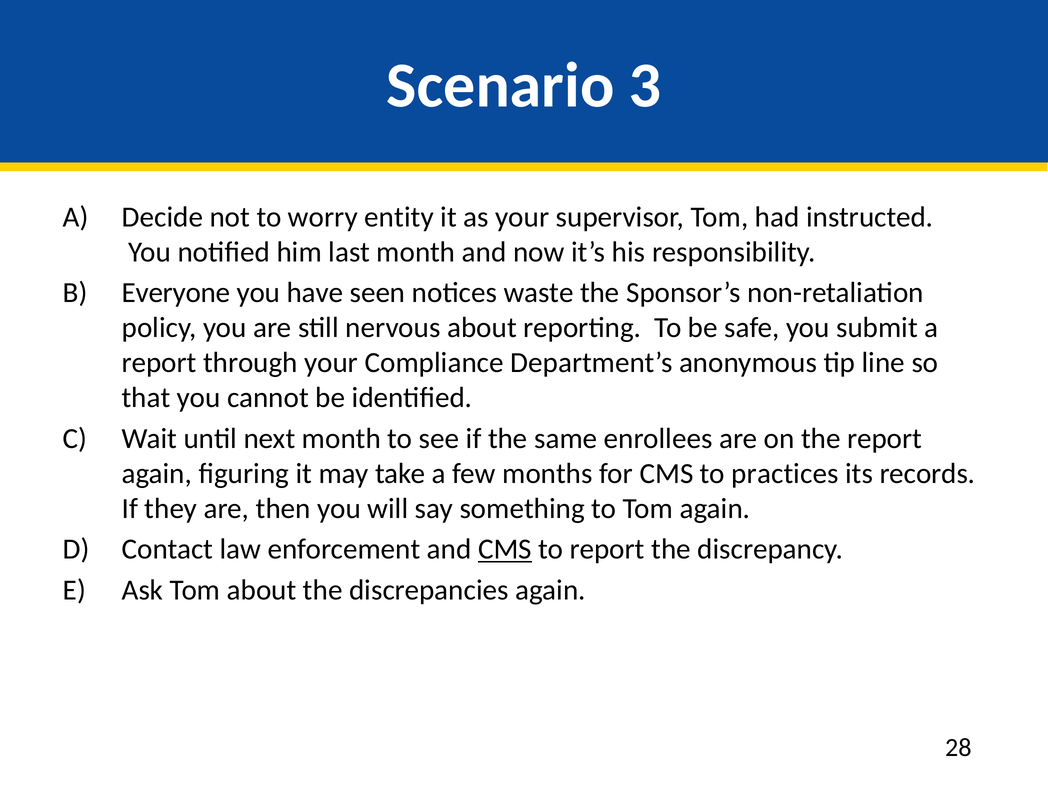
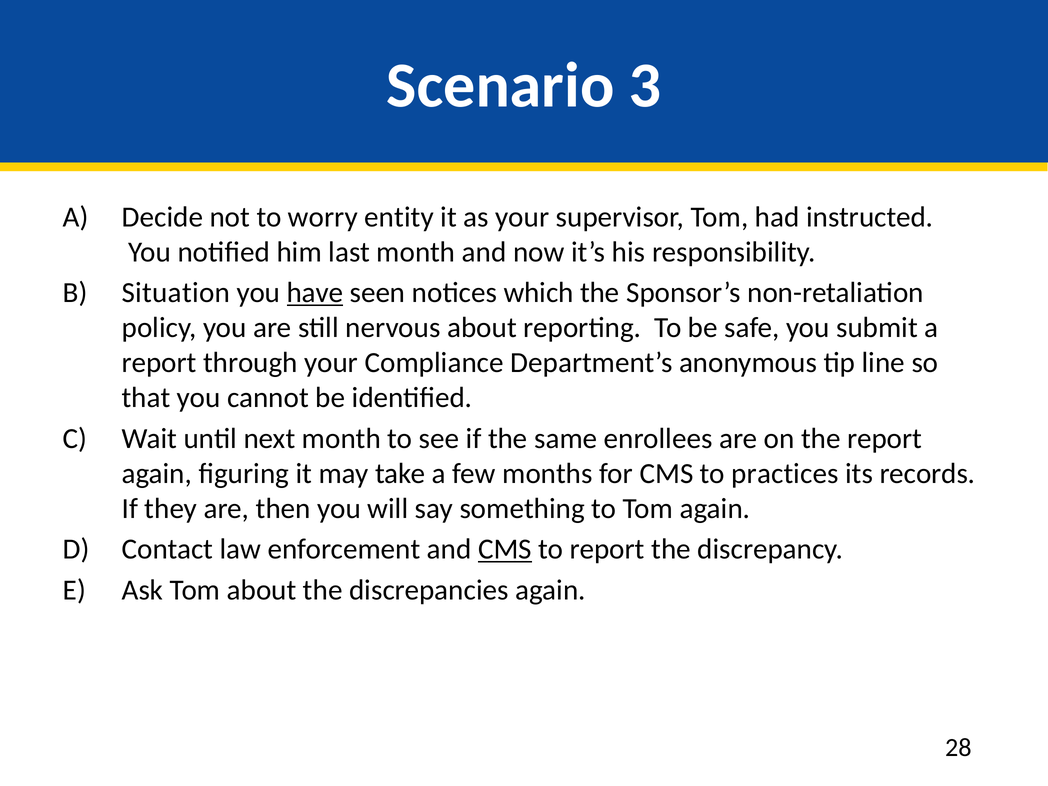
Everyone: Everyone -> Situation (176, 293)
have underline: none -> present (315, 293)
waste: waste -> which (539, 293)
